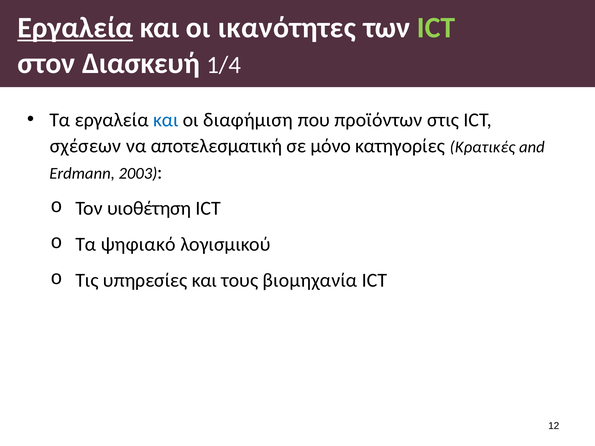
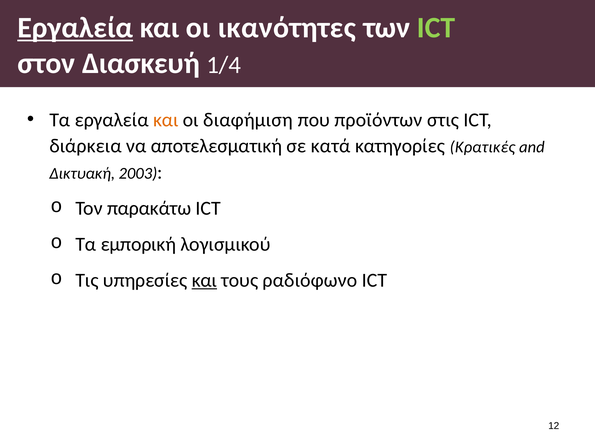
και colour: blue -> orange (166, 120)
σχέσεων: σχέσεων -> διάρκεια (86, 146)
μόνο: μόνο -> κατά (331, 146)
Erdmann: Erdmann -> Δικτυακή (82, 173)
υιοθέτηση: υιοθέτηση -> παρακάτω (149, 208)
ψηφιακό: ψηφιακό -> εμπορική (138, 244)
και underline: none -> present (204, 280)
βιομηχανία: βιομηχανία -> ραδιόφωνο (310, 280)
